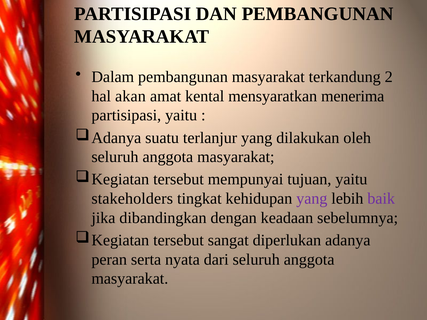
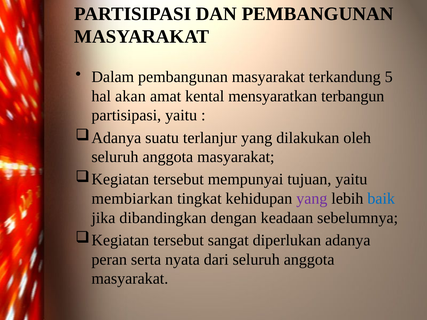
2: 2 -> 5 (389, 77)
menerima: menerima -> terbangun (353, 96)
stakeholders: stakeholders -> membiarkan (132, 199)
baik colour: purple -> blue (381, 199)
